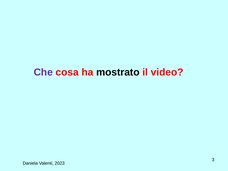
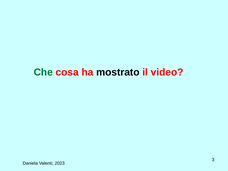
Che colour: purple -> green (43, 72)
